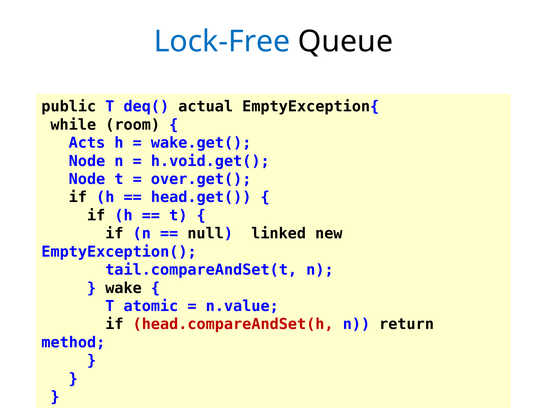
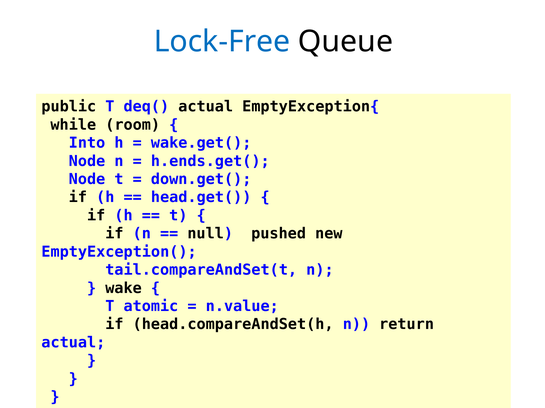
Acts: Acts -> Into (87, 143)
h.void.get(: h.void.get( -> h.ends.get( (210, 161)
over.get(: over.get( -> down.get( (201, 180)
linked: linked -> pushed (279, 234)
head.compareAndSet(h colour: red -> black (233, 325)
method: method -> actual (73, 343)
